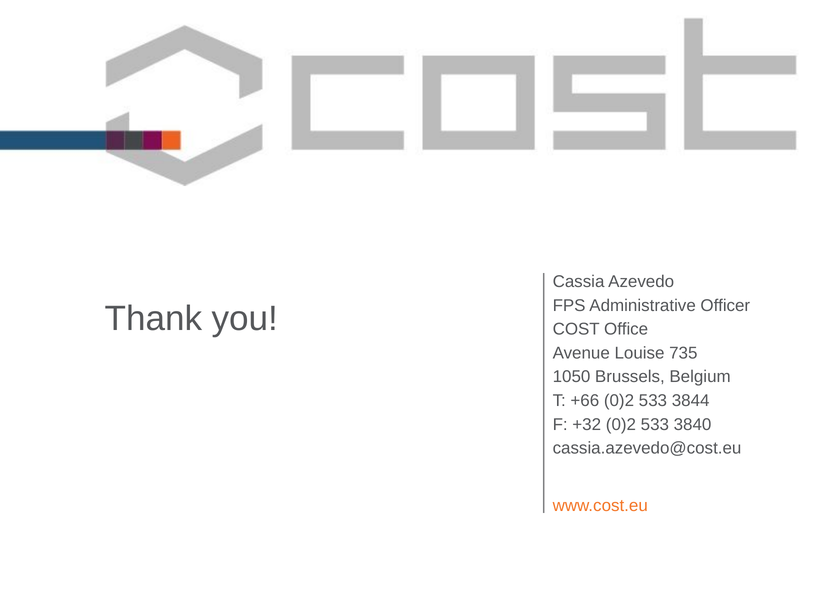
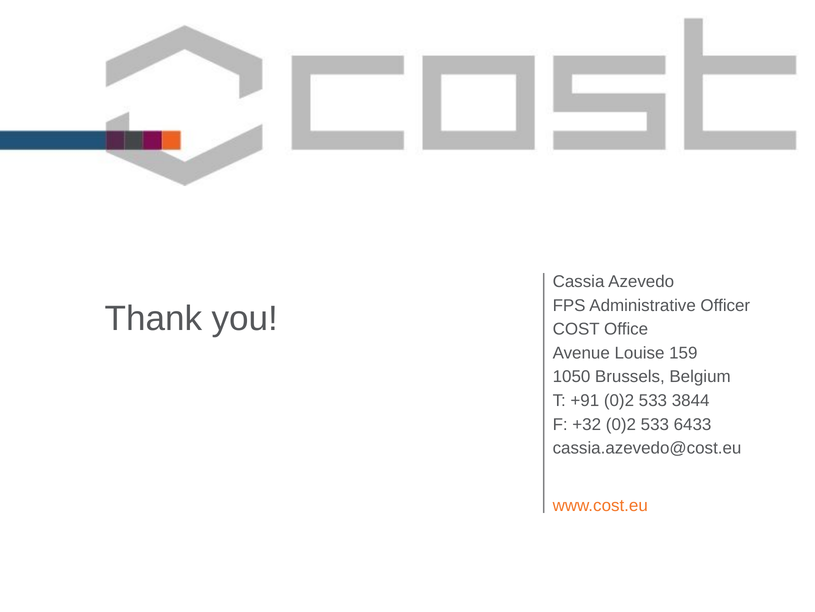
735: 735 -> 159 (683, 353)
+66: +66 -> +91 (585, 400)
3840: 3840 -> 6433 (693, 424)
